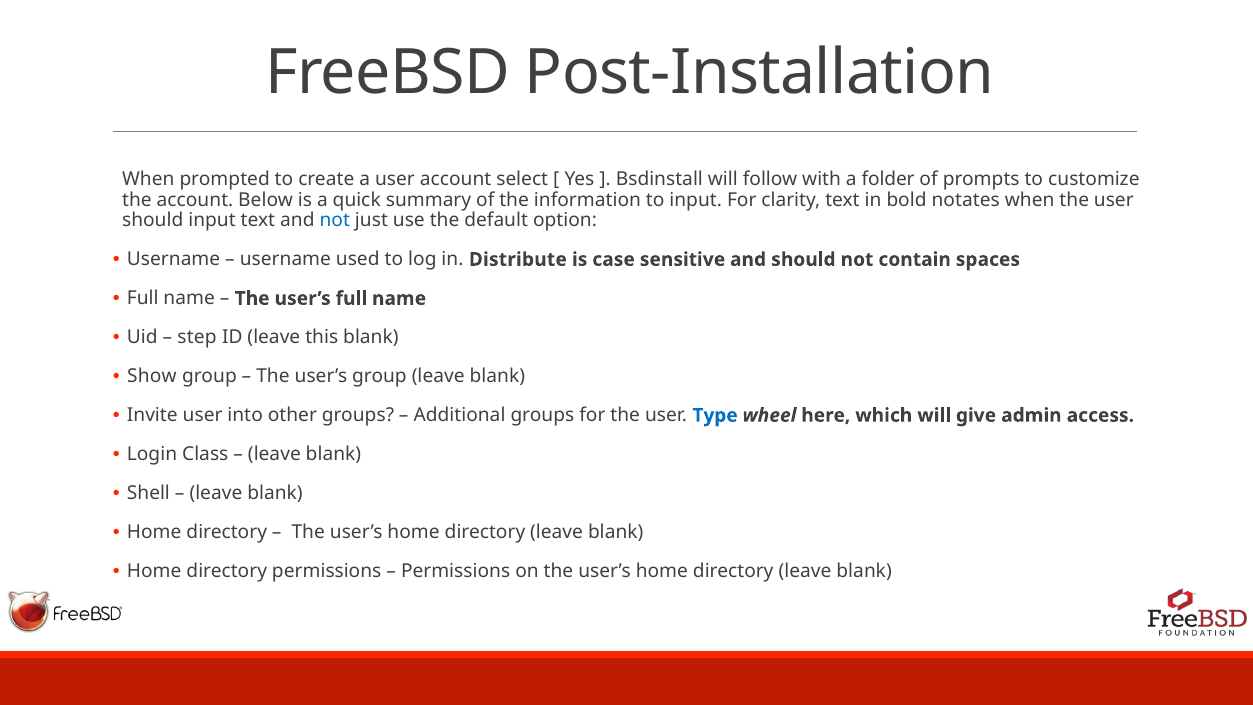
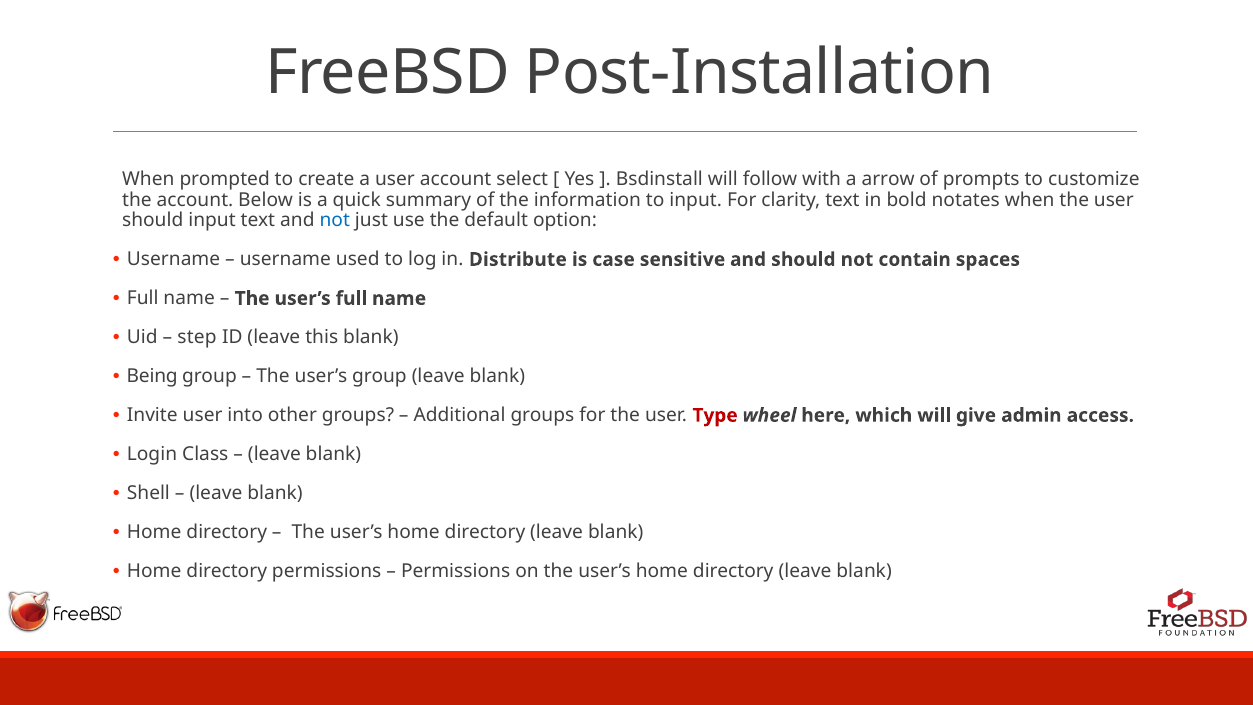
folder: folder -> arrow (888, 179)
Show: Show -> Being (152, 376)
Type colour: blue -> red (715, 415)
